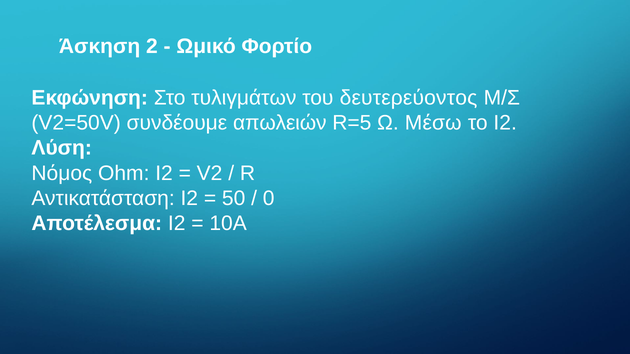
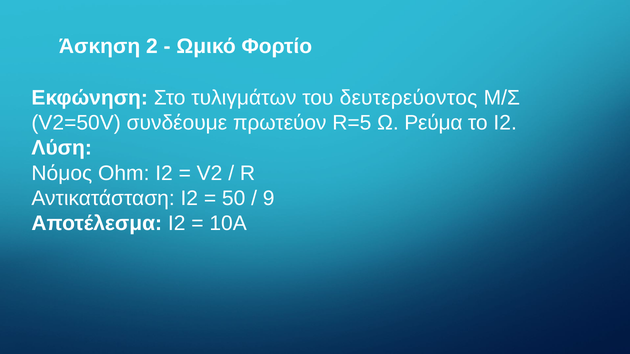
απωλειών: απωλειών -> πρωτεύον (280, 123)
Μέσω: Μέσω -> Ρεύμα (433, 123)
0: 0 -> 9 (269, 199)
